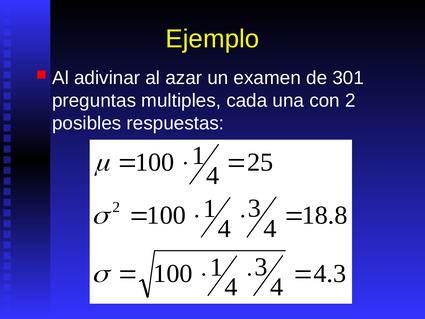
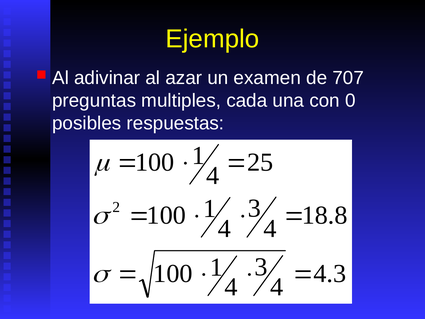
301: 301 -> 707 (348, 78)
con 2: 2 -> 0 (350, 101)
